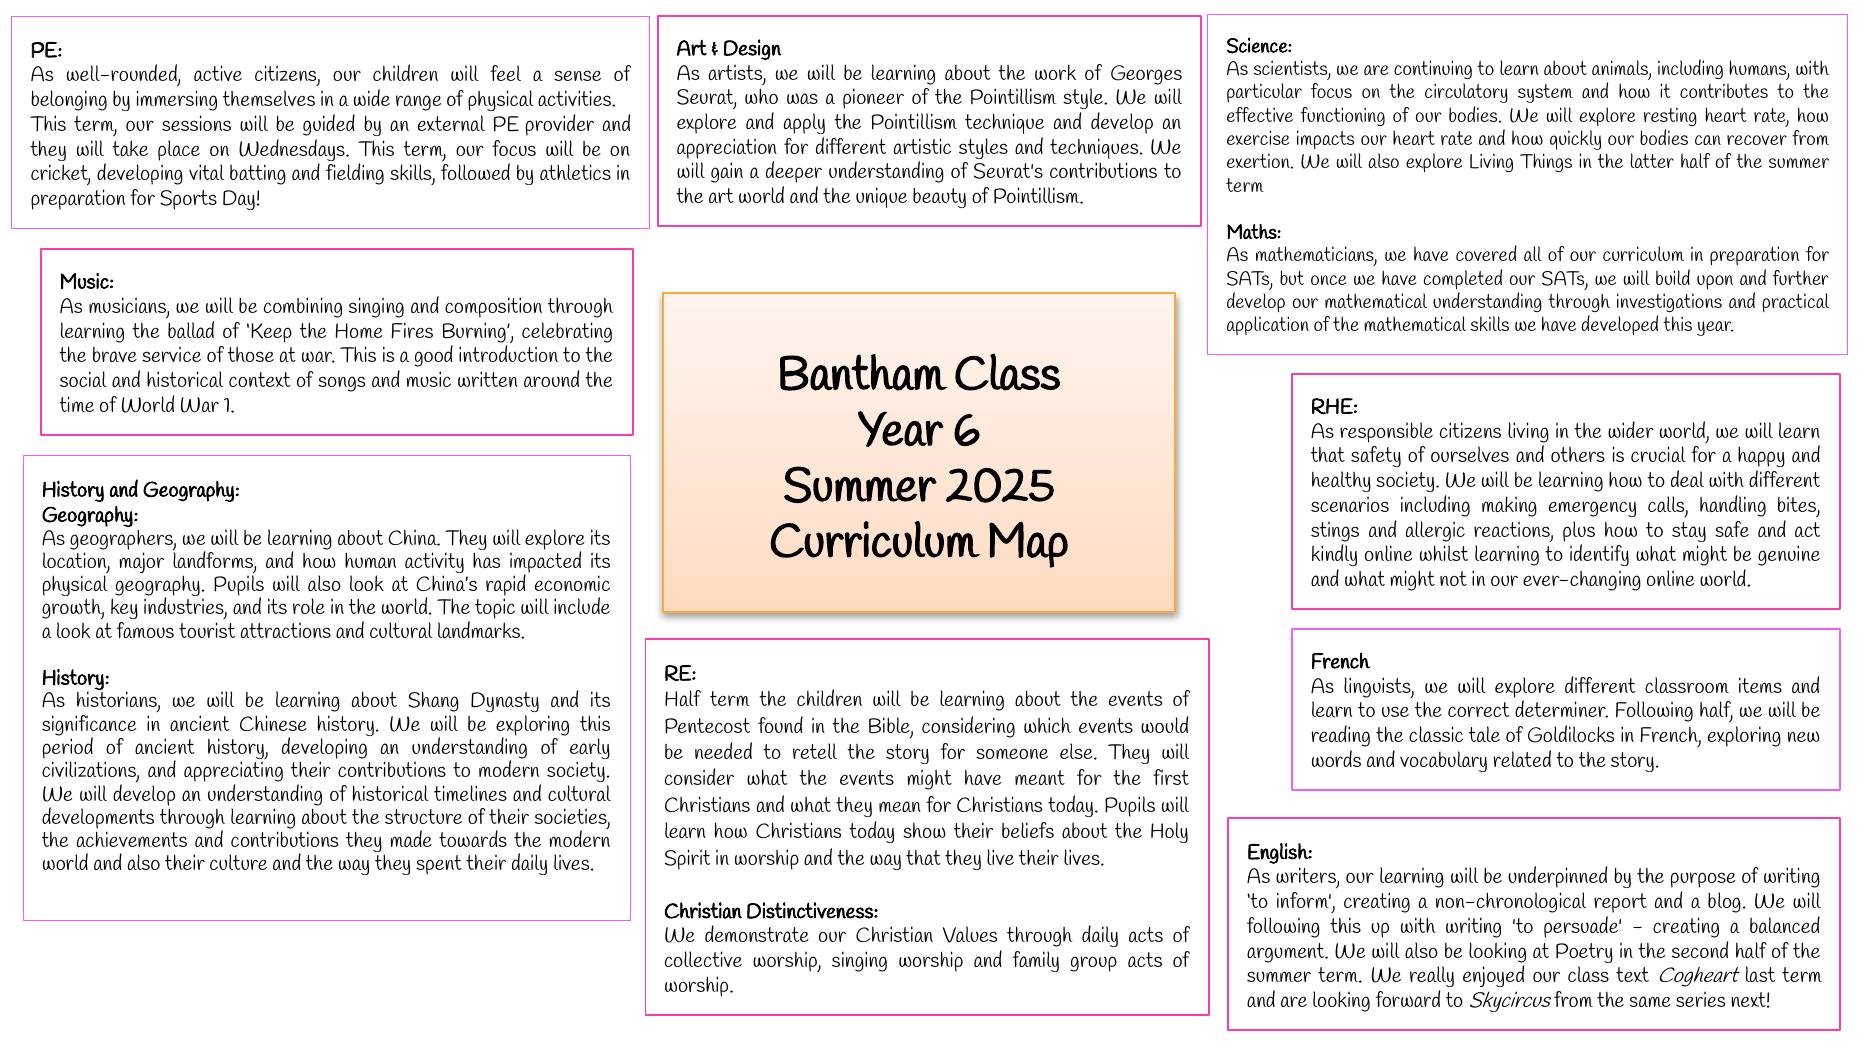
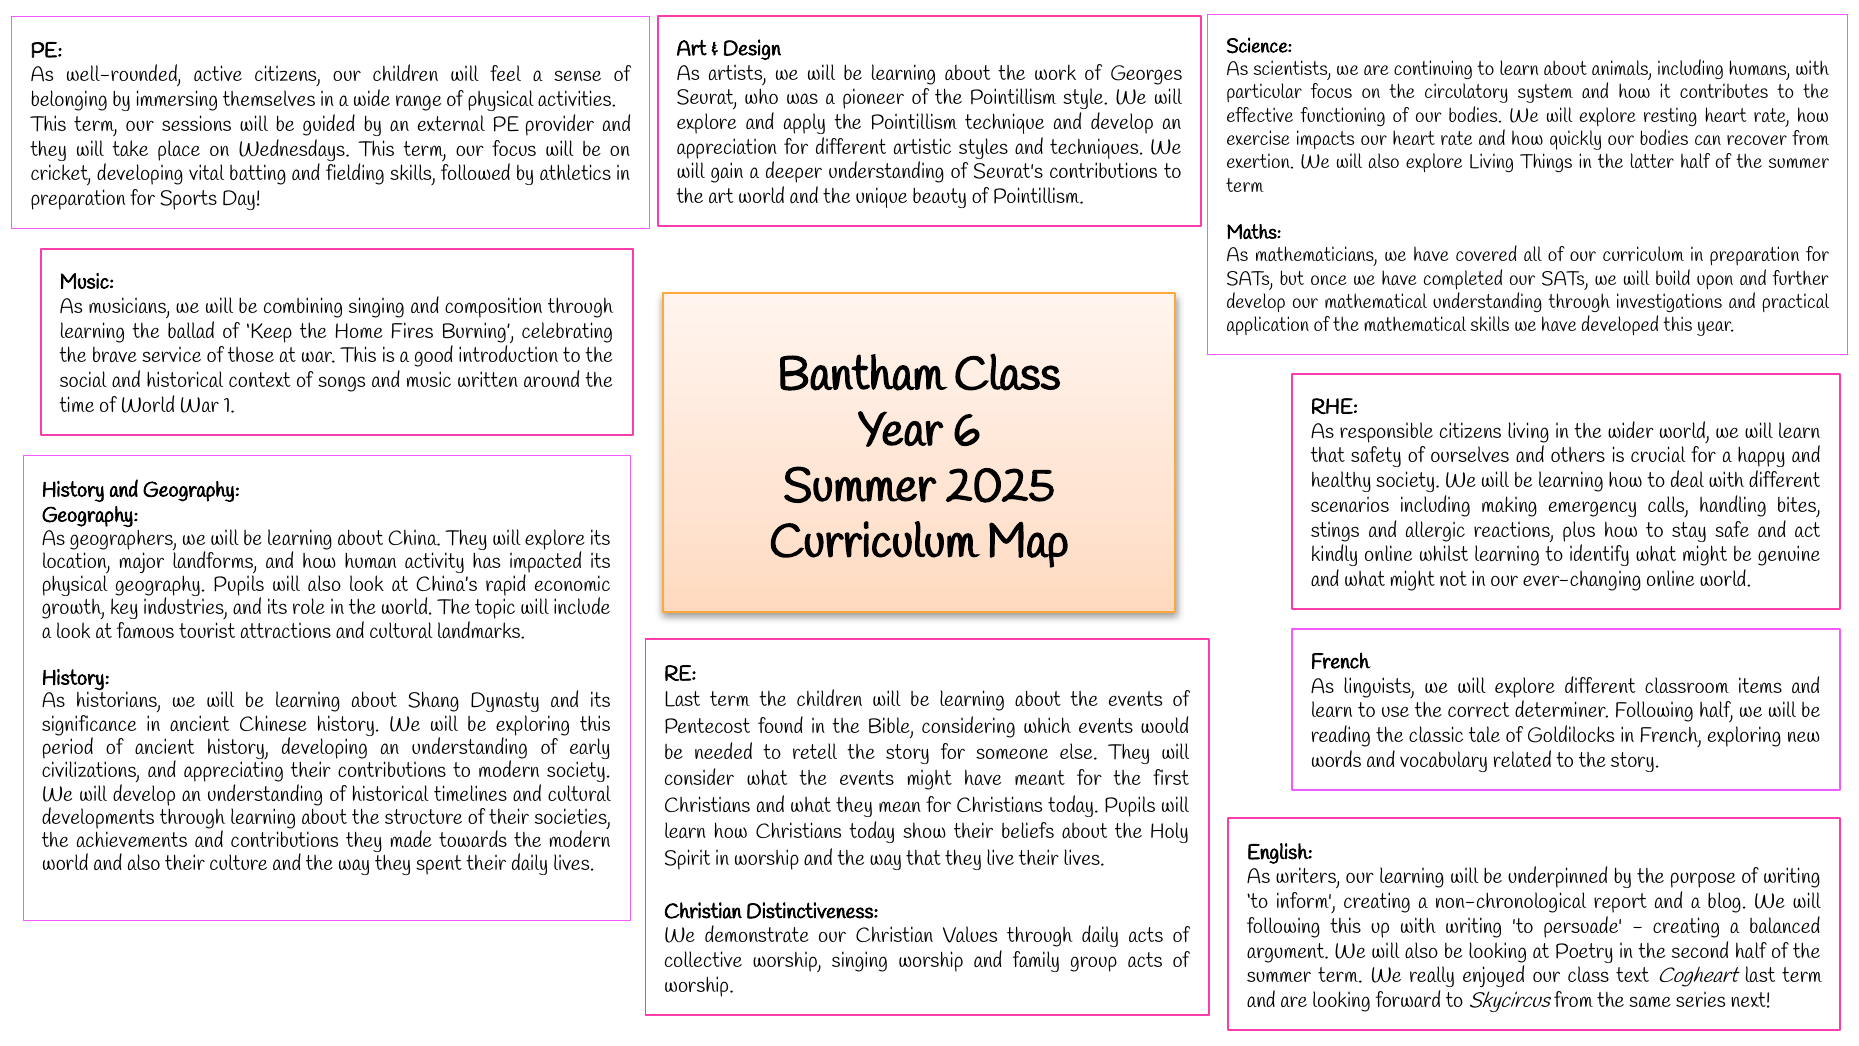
Half: Half -> Last (682, 700)
